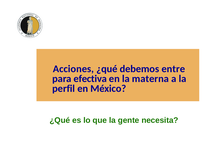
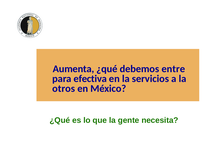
Acciones: Acciones -> Aumenta (74, 69)
materna: materna -> servicios (150, 79)
perfil: perfil -> otros (64, 89)
